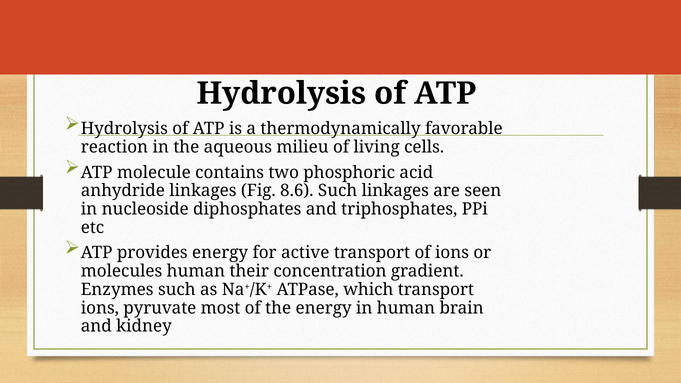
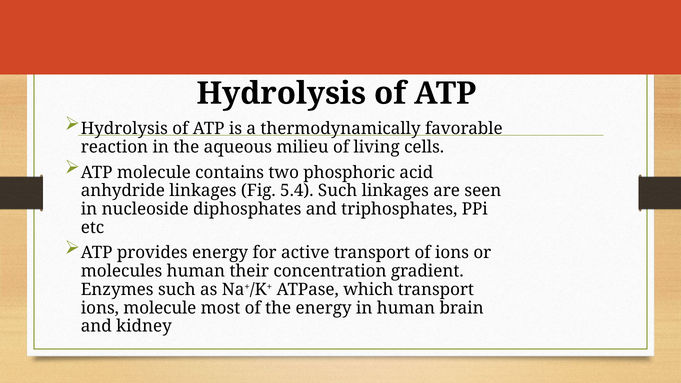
8.6: 8.6 -> 5.4 (297, 191)
ions pyruvate: pyruvate -> molecule (160, 308)
